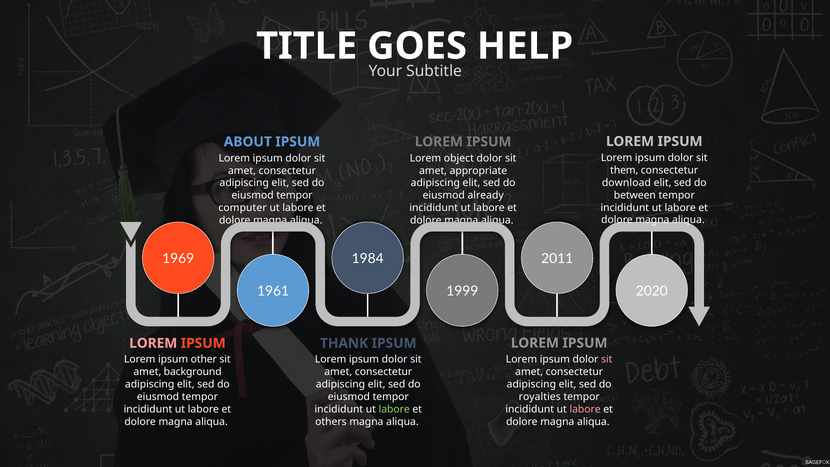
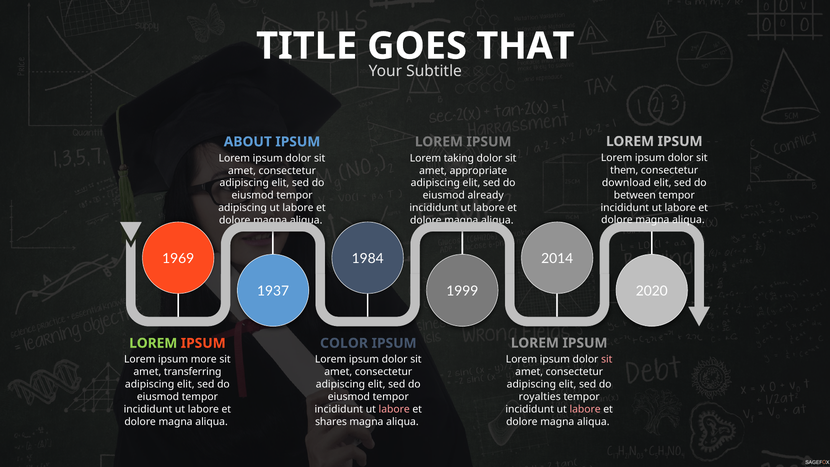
HELP: HELP -> THAT (525, 46)
object: object -> taking (459, 158)
computer: computer -> adipiscing (243, 208)
2011: 2011 -> 2014 (557, 259)
1961: 1961 -> 1937 (273, 291)
LOREM colour: pink -> light green (153, 343)
THANK: THANK -> COLOR (344, 343)
other: other -> more (204, 359)
background: background -> transferring (193, 372)
labore colour: light green -> pink (394, 409)
others: others -> shares (331, 422)
